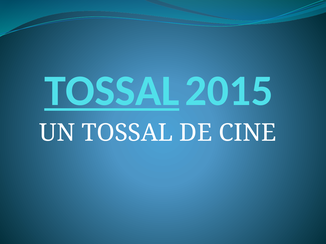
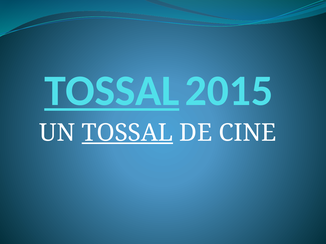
TOSSAL underline: none -> present (127, 133)
